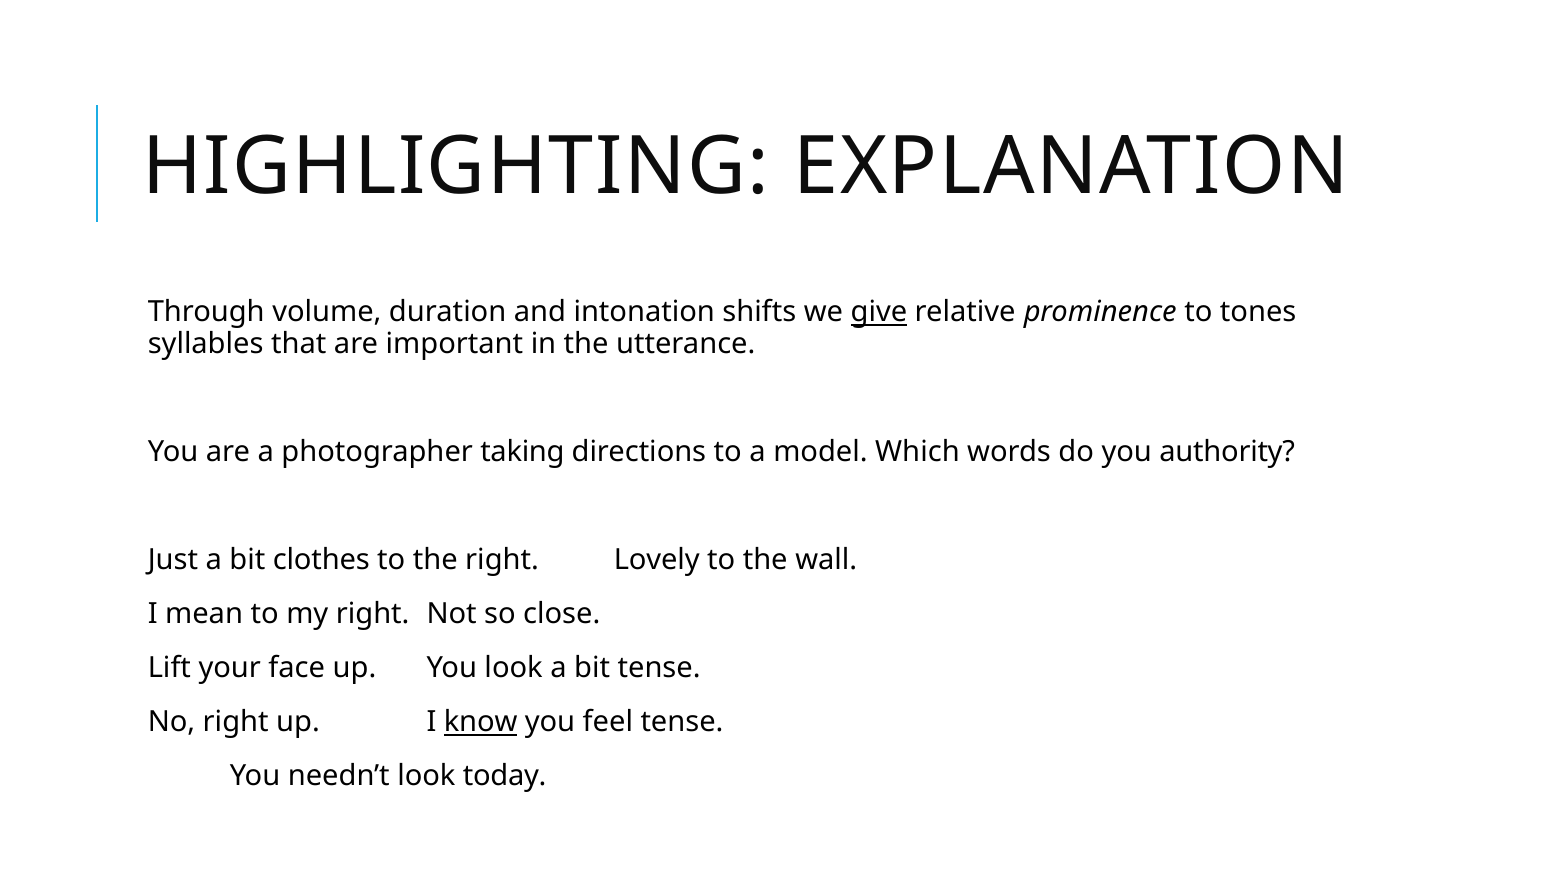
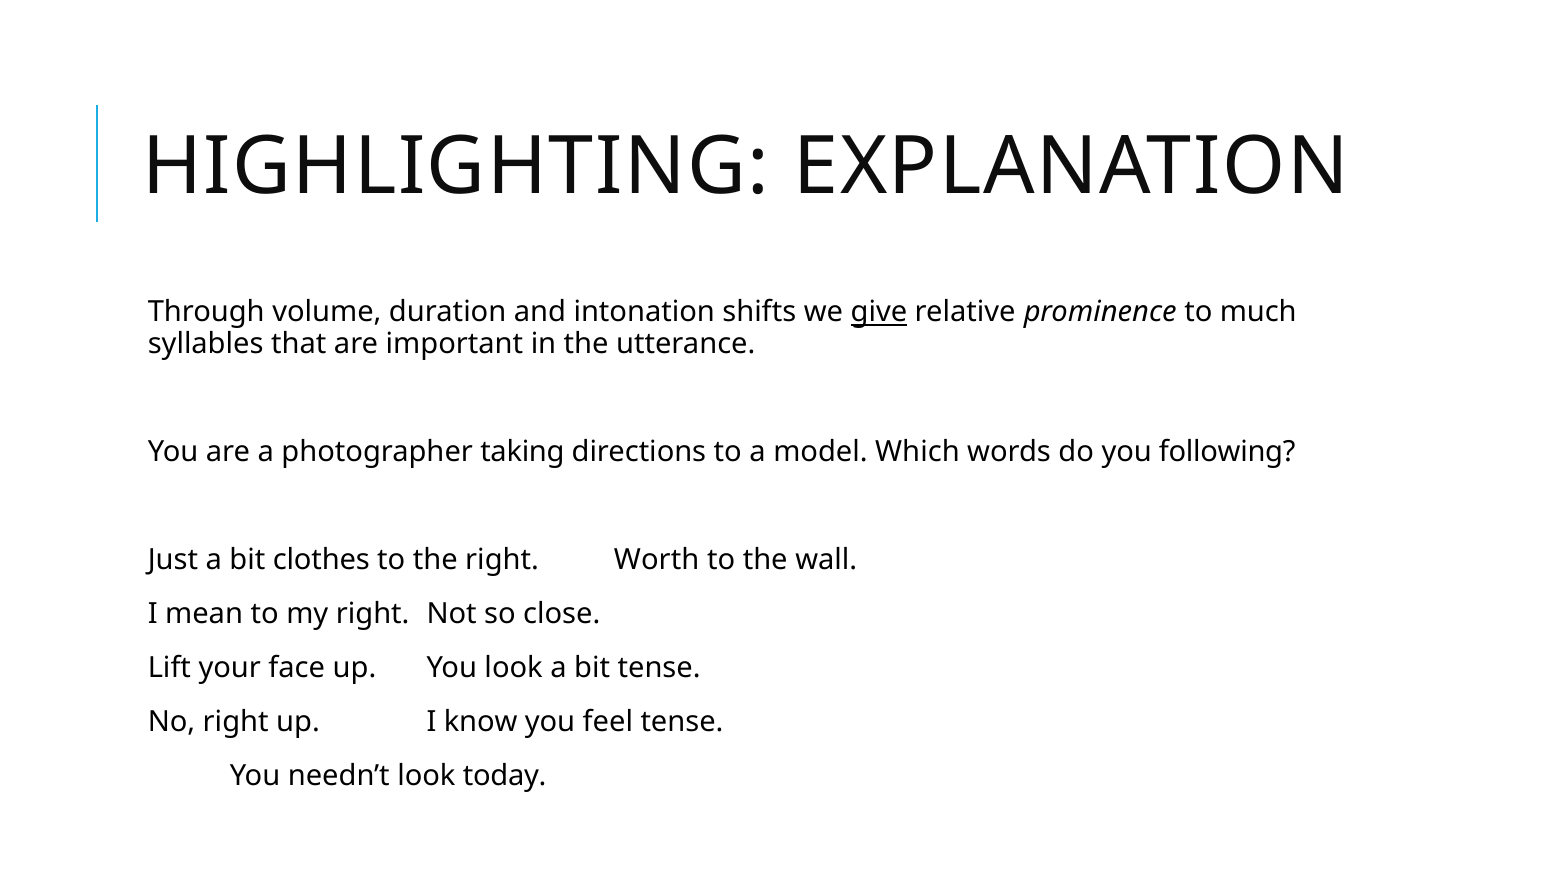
tones: tones -> much (1258, 312)
authority: authority -> following (1227, 452)
Lovely: Lovely -> Worth (657, 560)
know underline: present -> none (481, 722)
